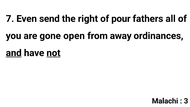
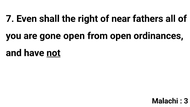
send: send -> shall (49, 19)
pour: pour -> near (121, 19)
from away: away -> open (121, 36)
and underline: present -> none (14, 53)
